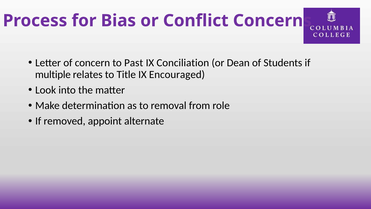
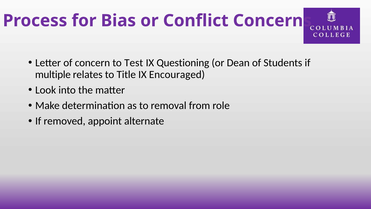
Past: Past -> Test (134, 63)
Conciliation: Conciliation -> Questioning (183, 63)
